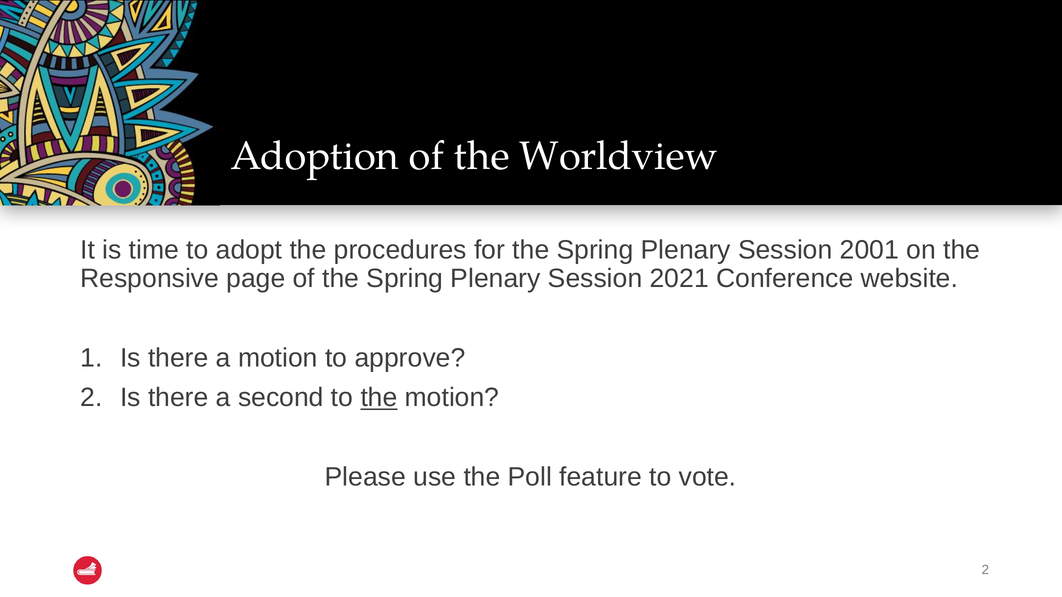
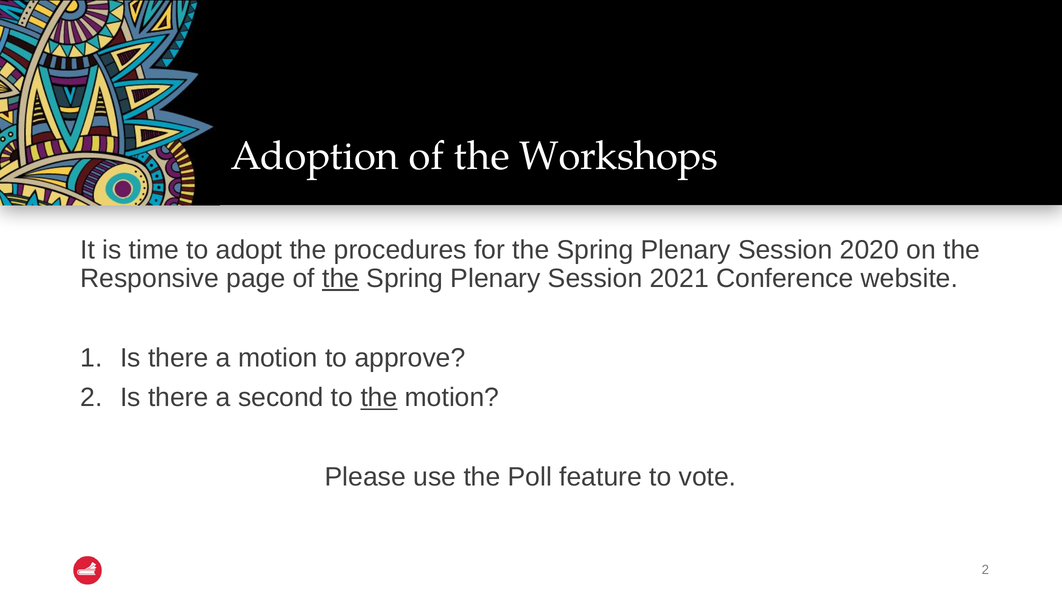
Worldview: Worldview -> Workshops (619, 156)
2001: 2001 -> 2020 (869, 250)
the underline: none -> present (341, 279)
